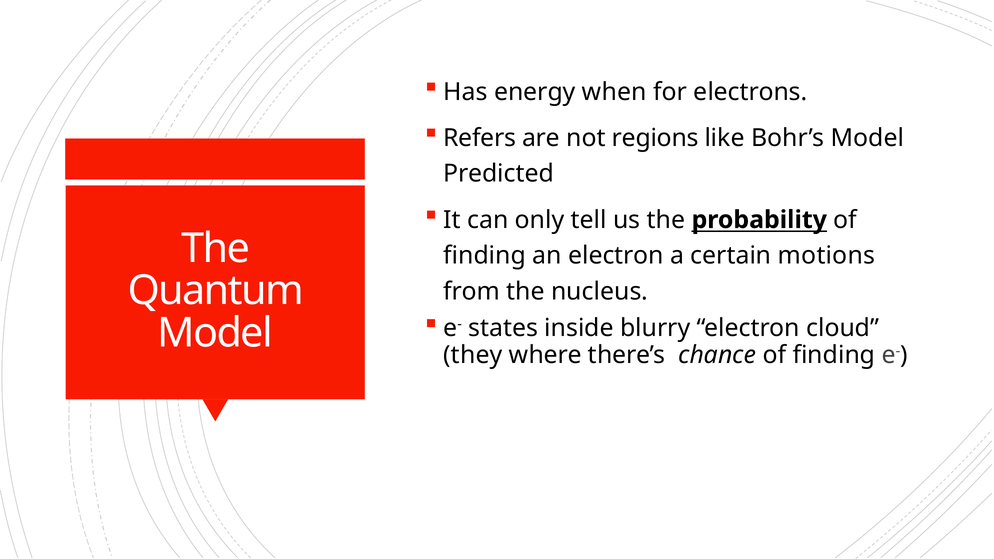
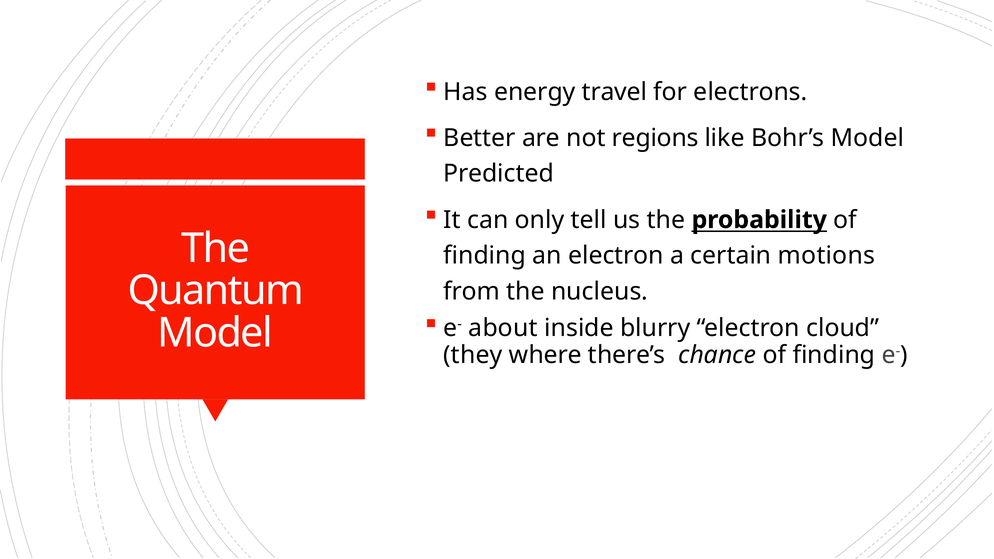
when: when -> travel (614, 92)
Refers: Refers -> Better (479, 138)
states: states -> about (503, 328)
